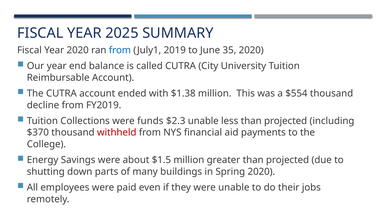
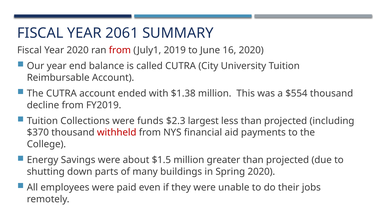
2025: 2025 -> 2061 (122, 33)
from colour: blue -> red (120, 50)
35: 35 -> 16 (229, 50)
$2.3 unable: unable -> largest (203, 121)
